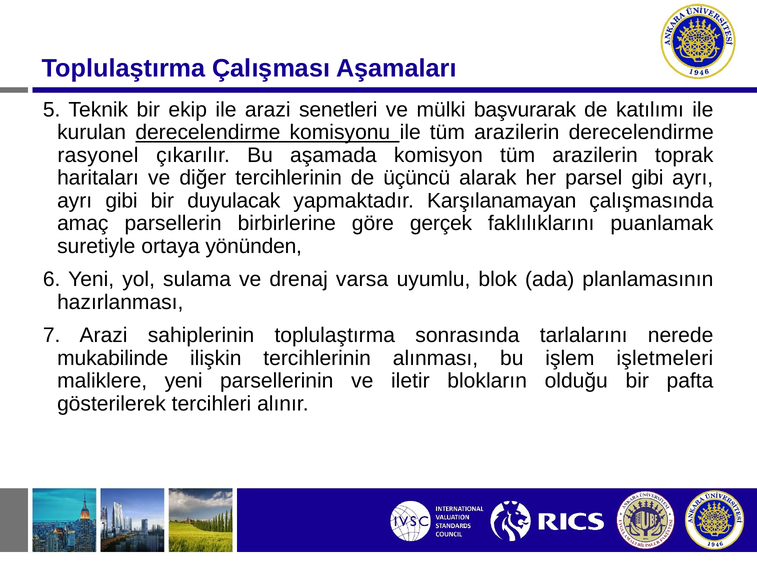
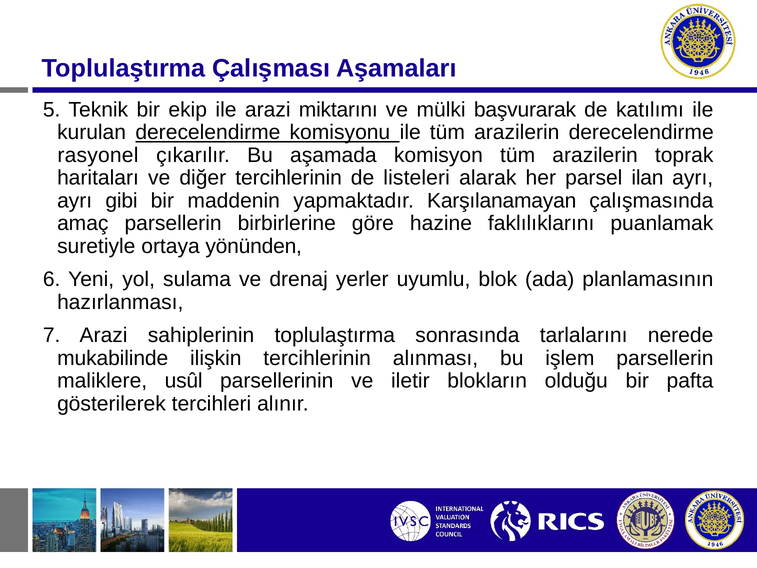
senetleri: senetleri -> miktarını (338, 110)
üçüncü: üçüncü -> listeleri (417, 178)
parsel gibi: gibi -> ilan (647, 178)
duyulacak: duyulacak -> maddenin (234, 201)
gerçek: gerçek -> hazine (441, 223)
varsa: varsa -> yerler (362, 279)
işlem işletmeleri: işletmeleri -> parsellerin (665, 358)
maliklere yeni: yeni -> usûl (184, 381)
